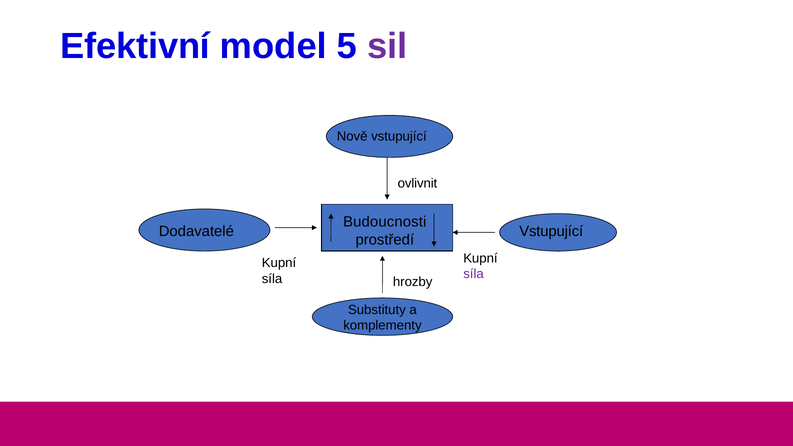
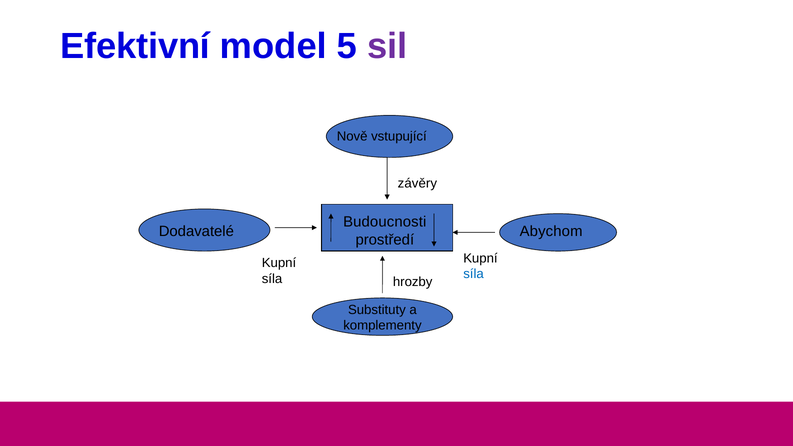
ovlivnit: ovlivnit -> závěry (417, 183)
Vstupující: Vstupující -> Abychom (551, 231)
síla colour: purple -> blue (474, 274)
